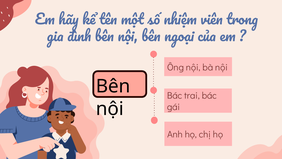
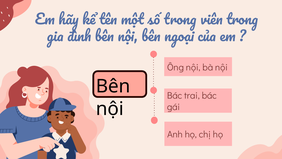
số nhiệm: nhiệm -> trong (180, 20)
